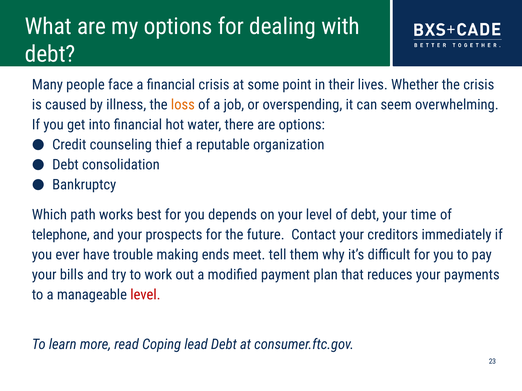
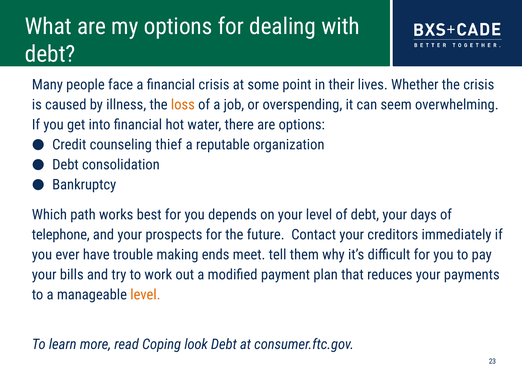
time: time -> days (424, 215)
level colour: red -> orange (145, 295)
lead: lead -> look (196, 345)
